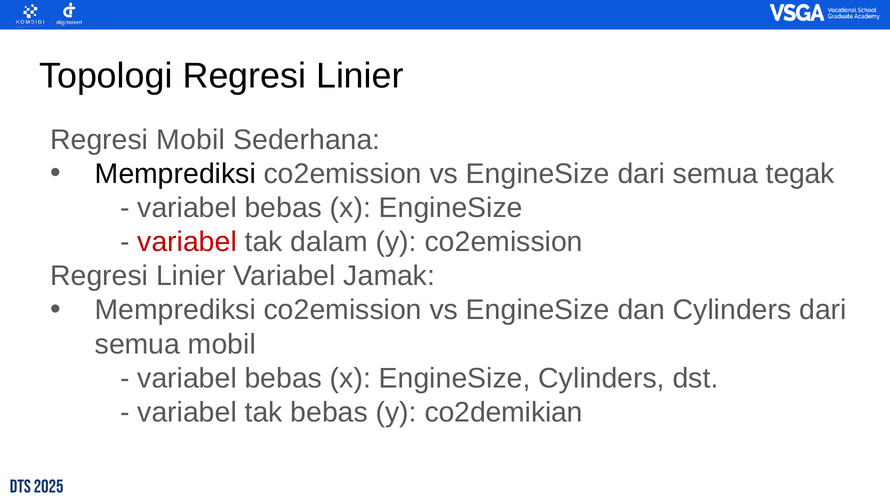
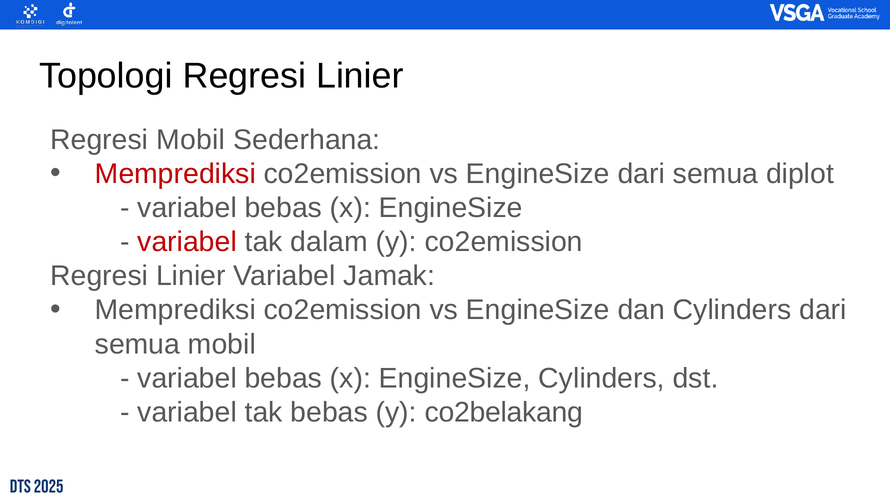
Memprediksi colour: black -> red (175, 174)
tegak: tegak -> diplot (800, 174)
co2demikian: co2demikian -> co2belakang (504, 413)
